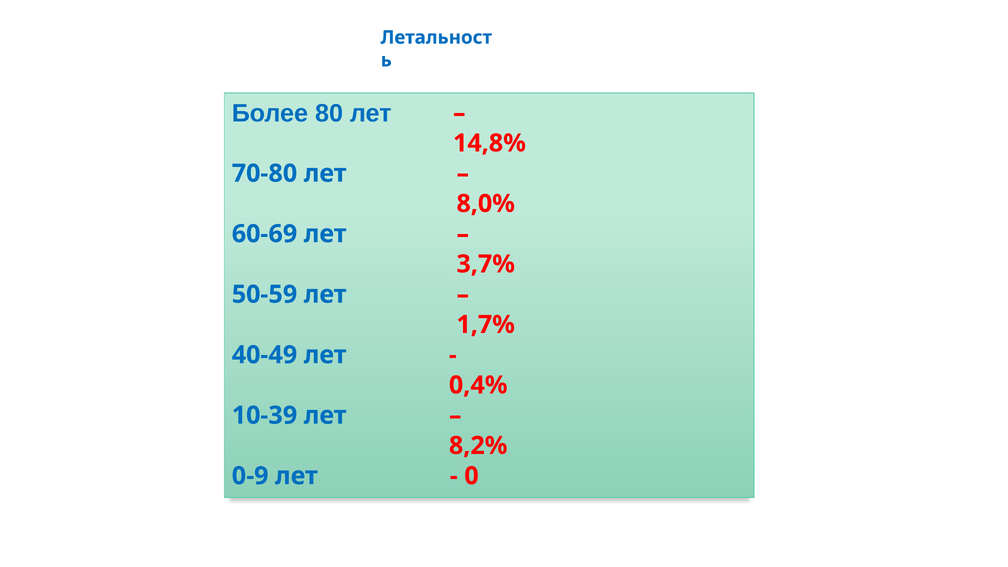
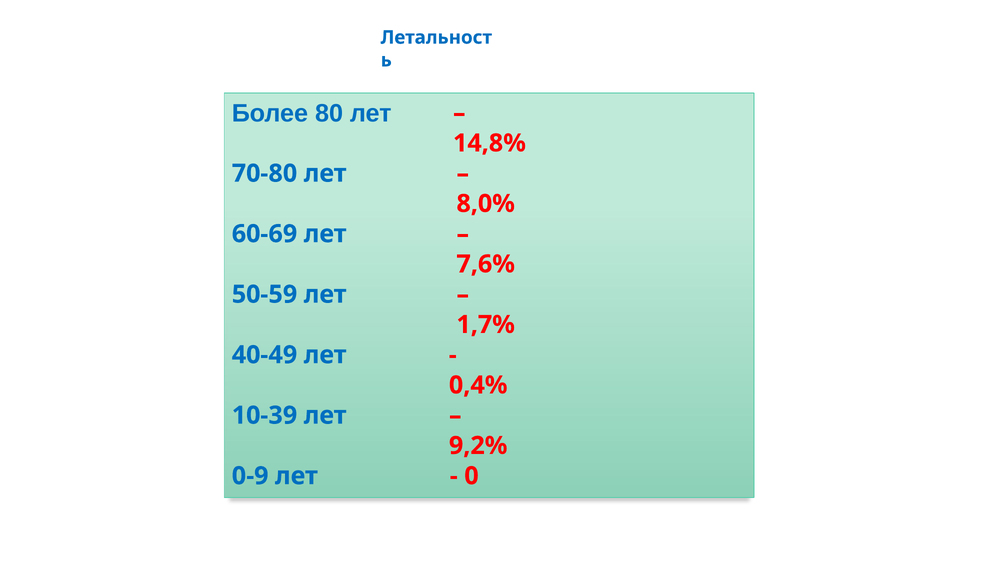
3,7%: 3,7% -> 7,6% (486, 264)
8,2%: 8,2% -> 9,2% (478, 446)
